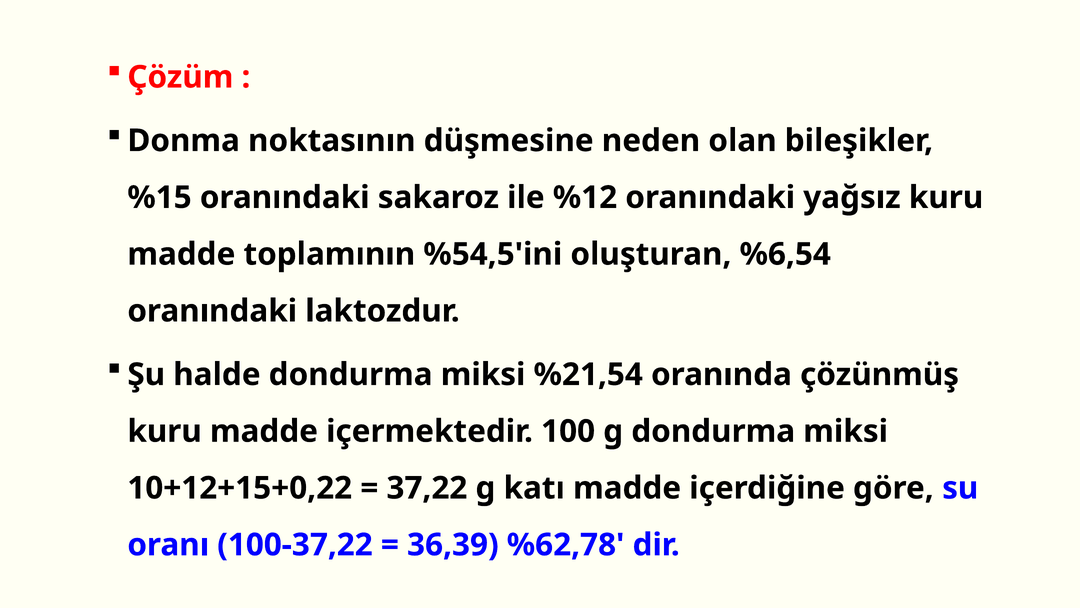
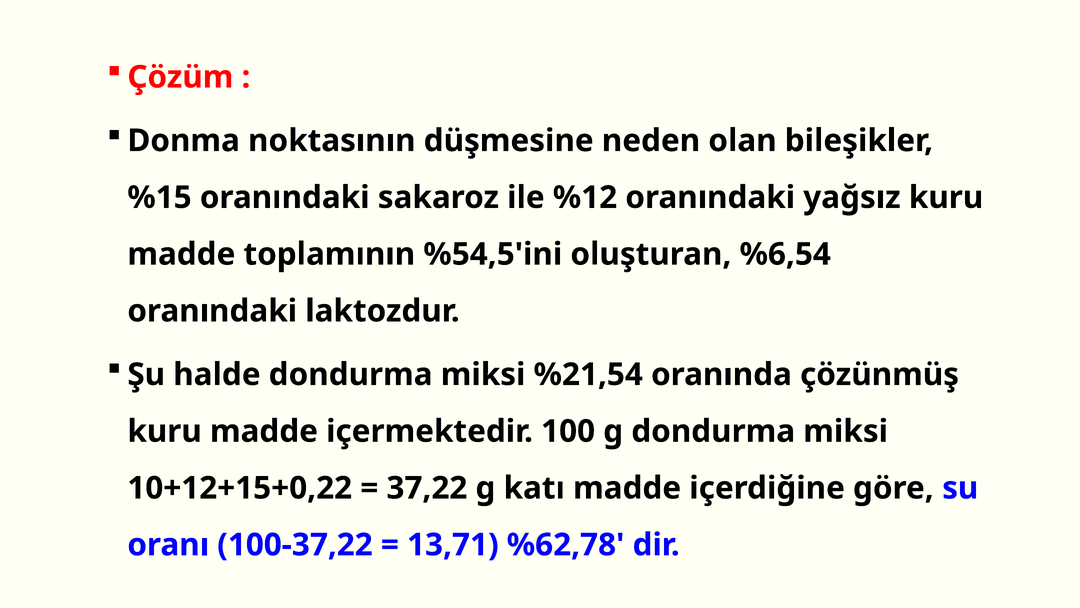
36,39: 36,39 -> 13,71 (453, 544)
